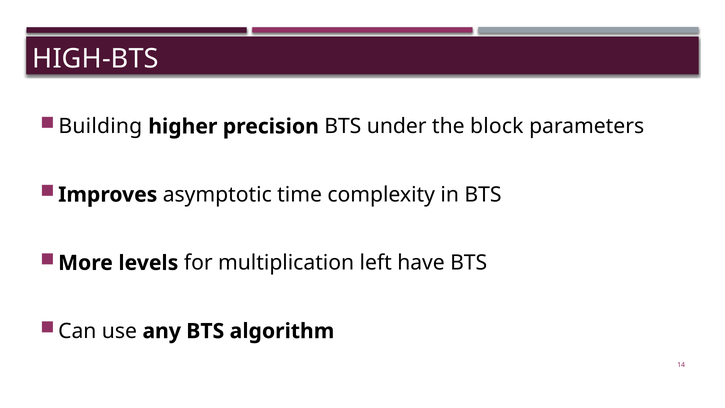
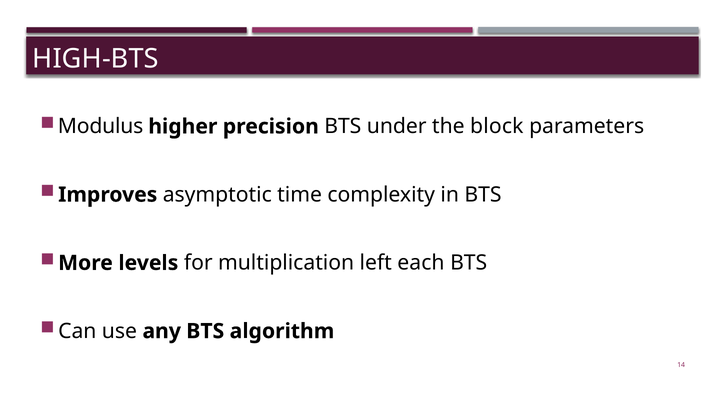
Building: Building -> Modulus (101, 126)
have: have -> each (421, 263)
